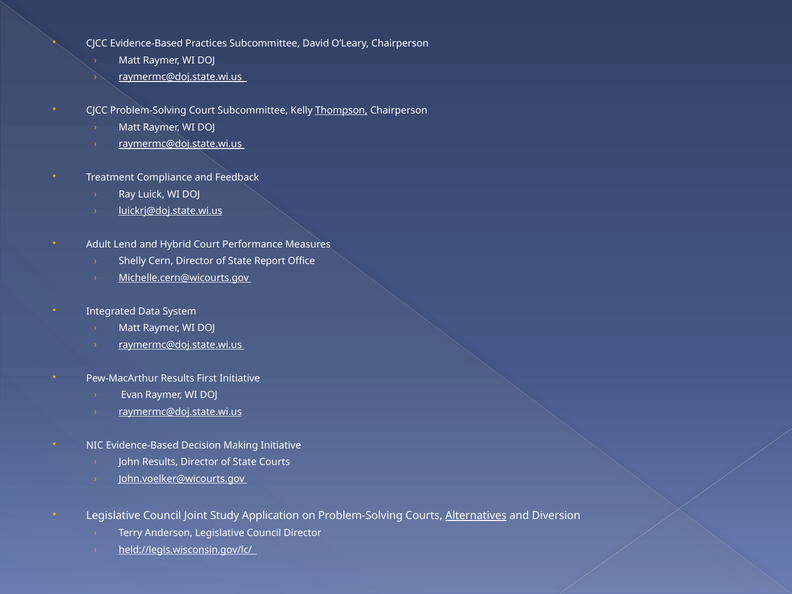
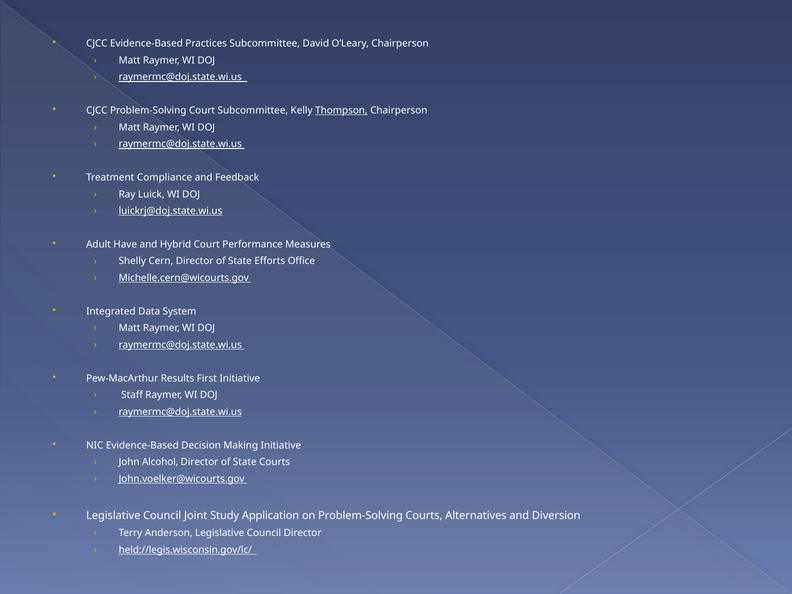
Lend: Lend -> Have (125, 244)
Report: Report -> Efforts (270, 261)
Evan: Evan -> Staff (132, 395)
John Results: Results -> Alcohol (160, 462)
Alternatives underline: present -> none (476, 516)
